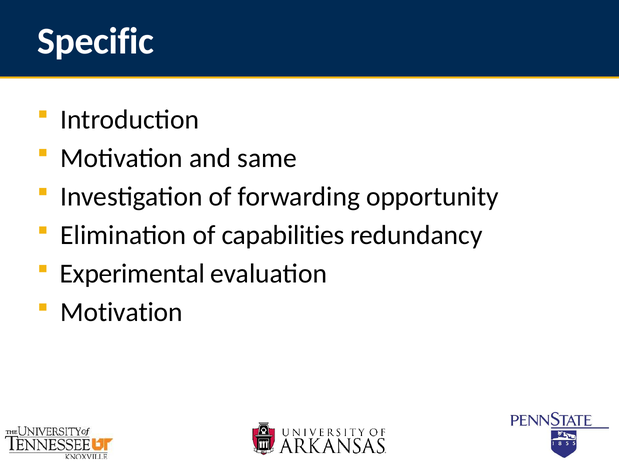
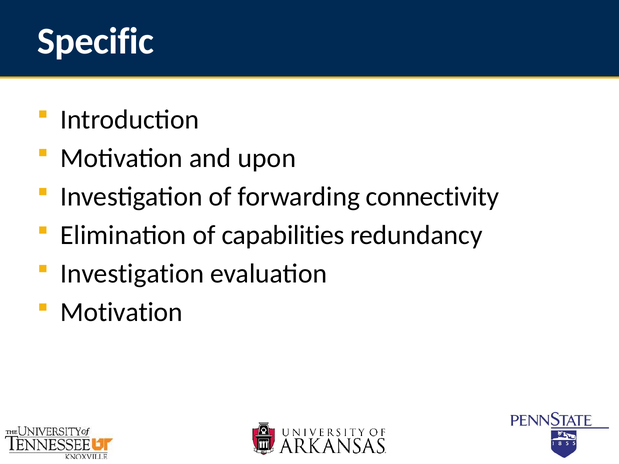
same: same -> upon (267, 158)
opportunity: opportunity -> connectivity (433, 197)
Experimental: Experimental -> Investigation (132, 274)
